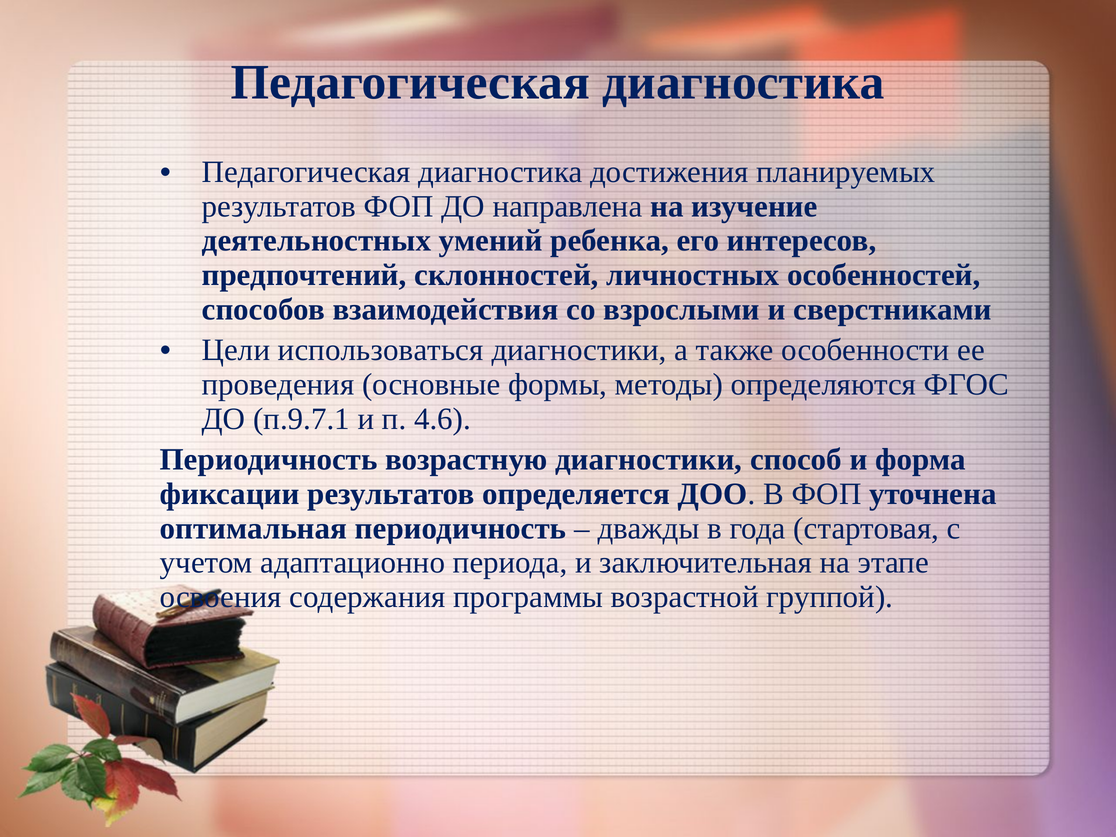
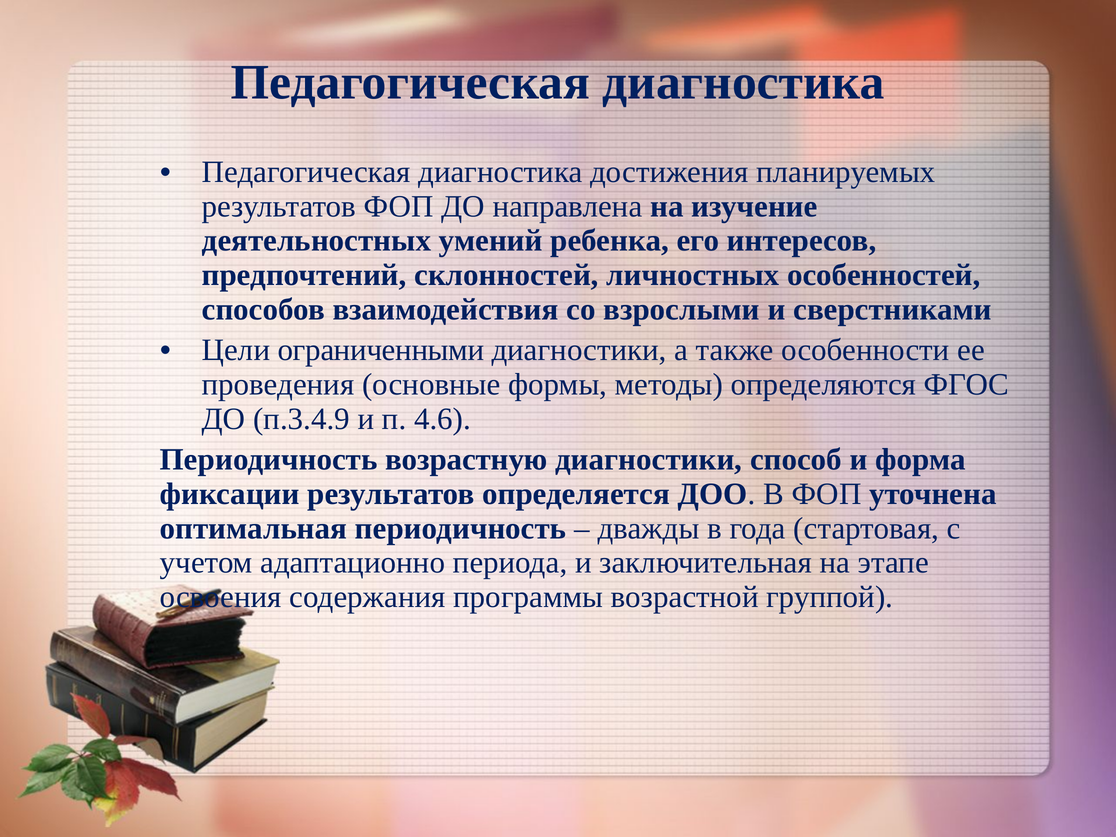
использоваться: использоваться -> ограниченными (381, 350)
п.9.7.1: п.9.7.1 -> п.3.4.9 (301, 419)
